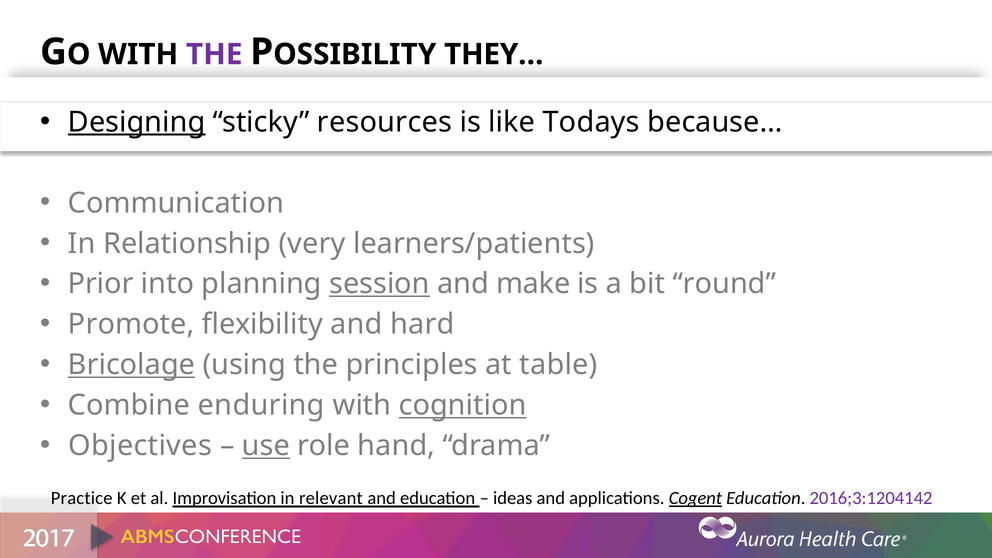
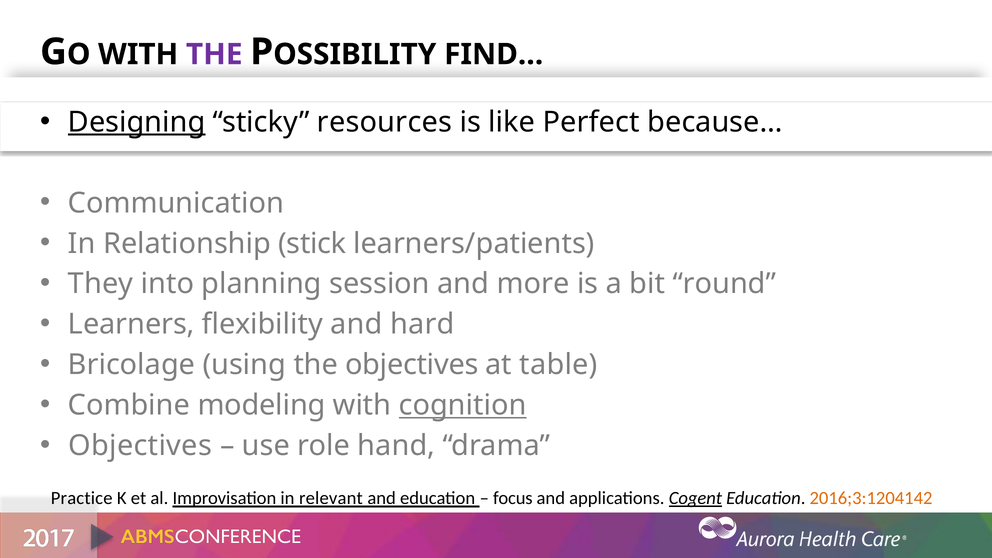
THEY…: THEY… -> FIND… (494, 54)
Todays: Todays -> Perfect (591, 122)
very: very -> stick (312, 243)
Prior: Prior -> They (101, 284)
session underline: present -> none (380, 284)
make: make -> more (533, 284)
Promote: Promote -> Learners (131, 324)
Bricolage underline: present -> none (132, 365)
the principles: principles -> objectives (412, 365)
enduring: enduring -> modeling (262, 405)
use underline: present -> none (266, 446)
ideas: ideas -> focus (513, 498)
2016;3:1204142 colour: purple -> orange (871, 498)
